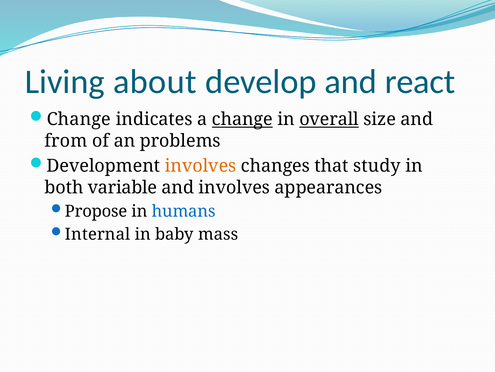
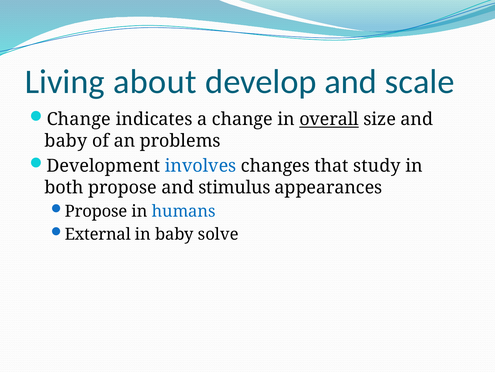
react: react -> scale (420, 82)
change underline: present -> none (242, 119)
from: from -> baby (66, 141)
involves colour: orange -> blue (201, 166)
both variable: variable -> propose (122, 187)
and involves: involves -> stimulus (234, 187)
Internal: Internal -> External (98, 234)
mass: mass -> solve (218, 234)
